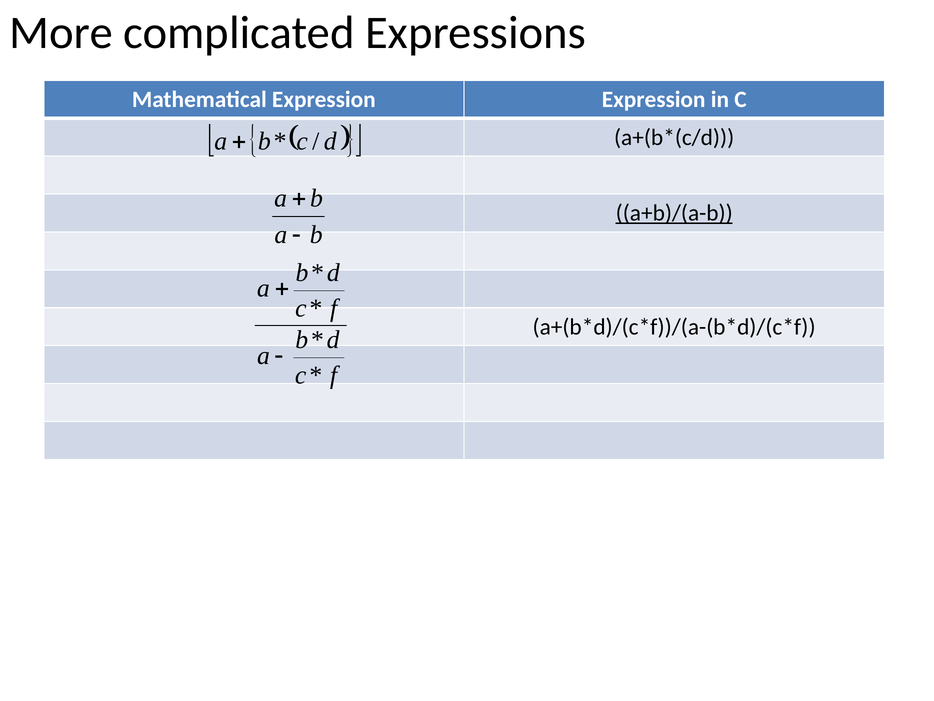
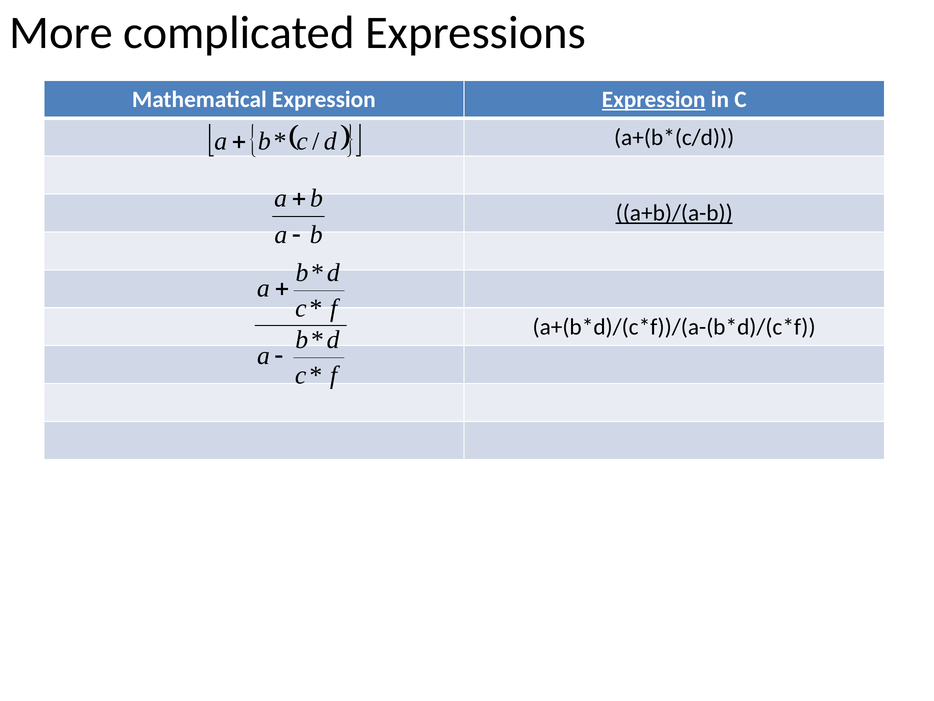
Expression underline: none -> present (654, 99)
